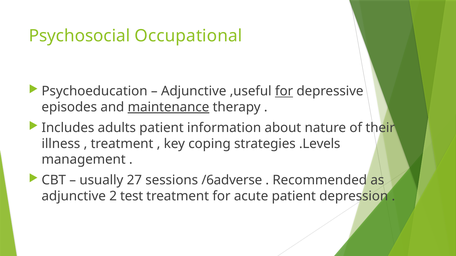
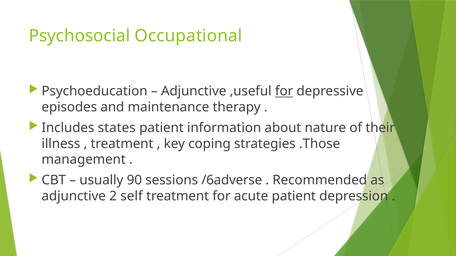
maintenance underline: present -> none (168, 107)
adults: adults -> states (117, 128)
.Levels: .Levels -> .Those (320, 144)
27: 27 -> 90 (134, 181)
test: test -> self (132, 196)
